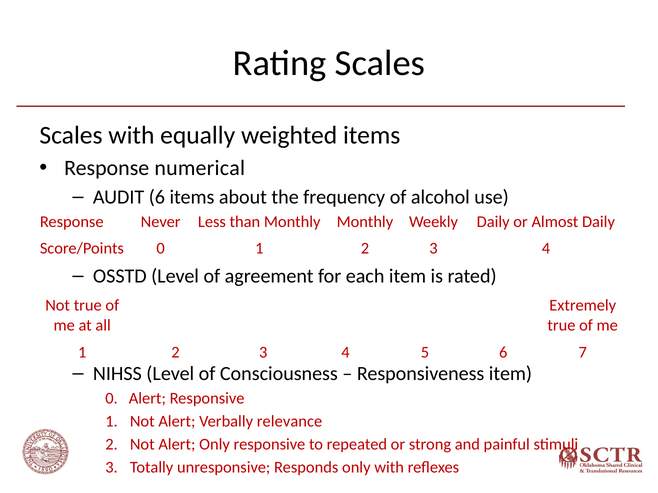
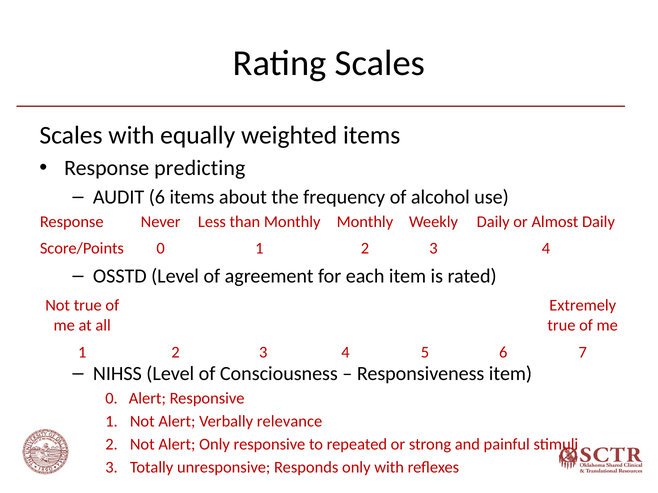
numerical: numerical -> predicting (200, 168)
